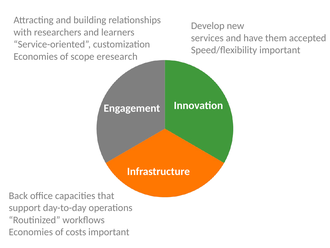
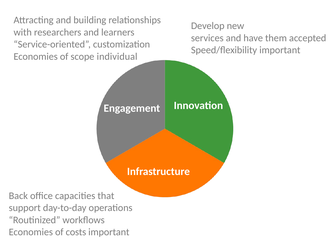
eresearch: eresearch -> individual (117, 56)
